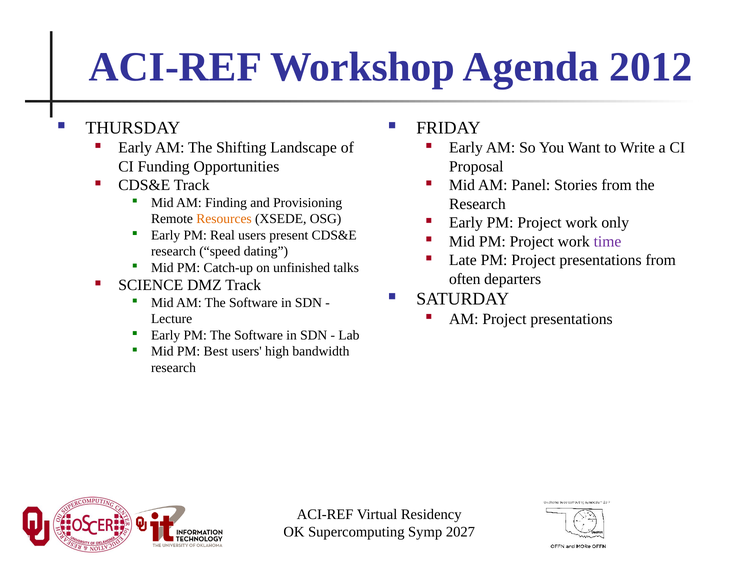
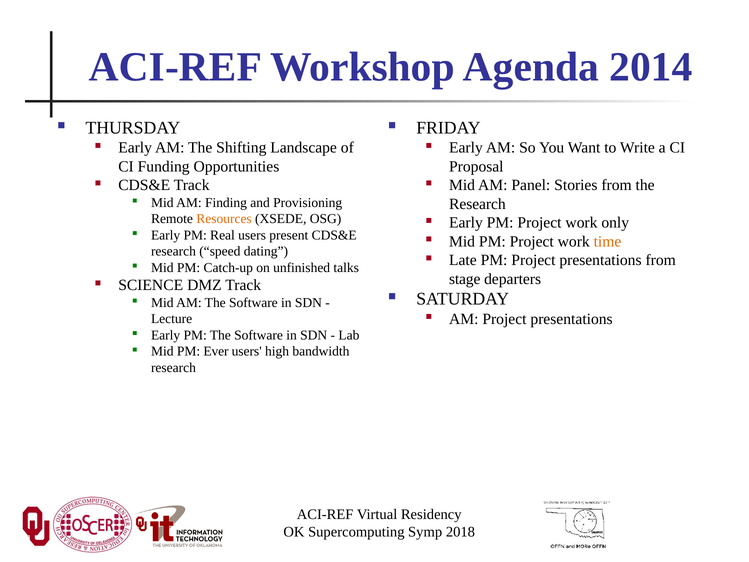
2012: 2012 -> 2014 (651, 67)
time colour: purple -> orange (607, 241)
often: often -> stage (465, 279)
Best: Best -> Ever (216, 351)
2027: 2027 -> 2018 (460, 532)
